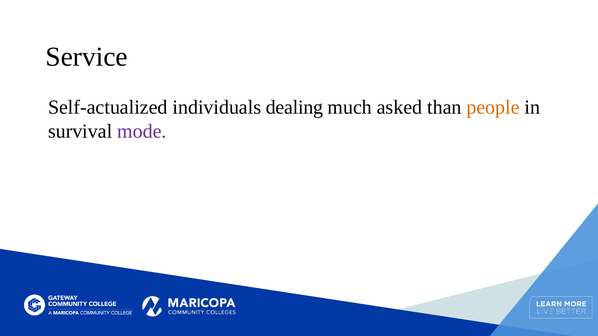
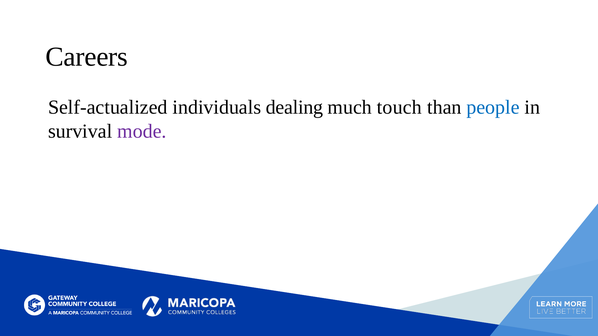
Service: Service -> Careers (87, 57)
asked: asked -> touch (399, 107)
people colour: orange -> blue (493, 107)
